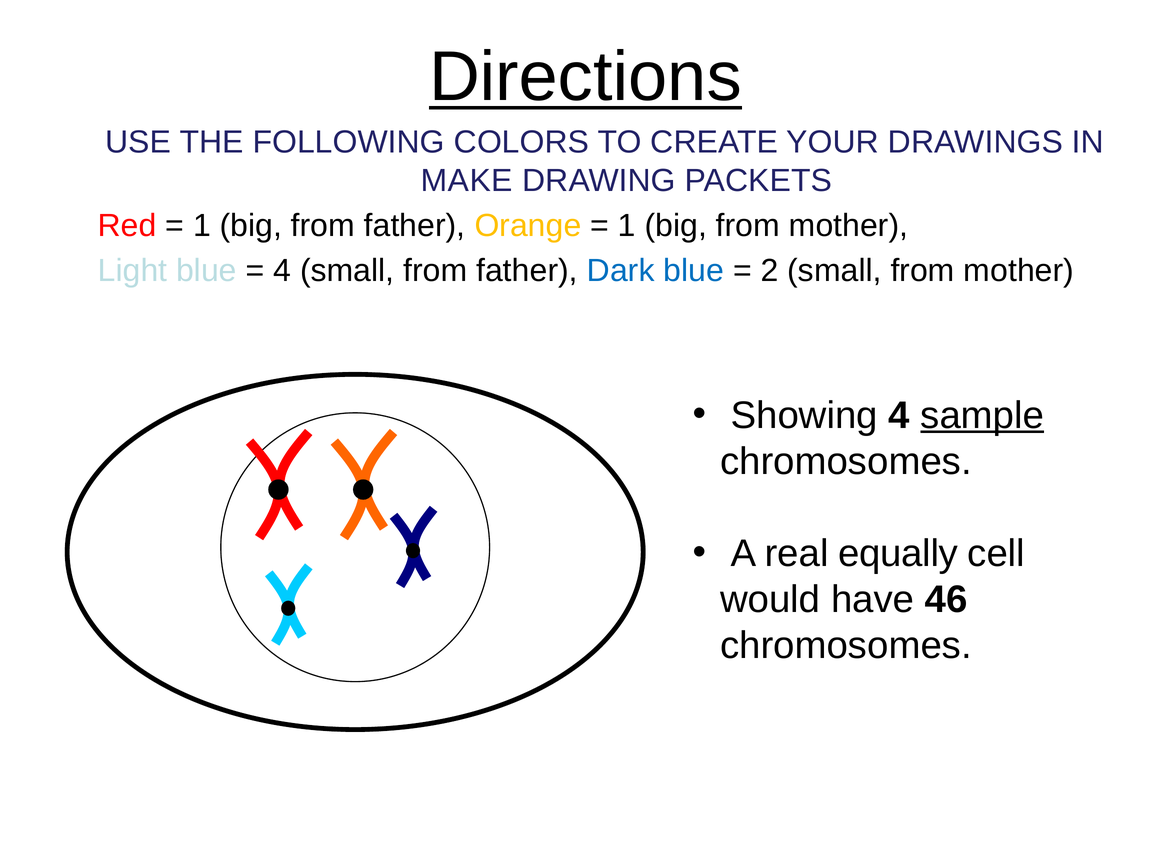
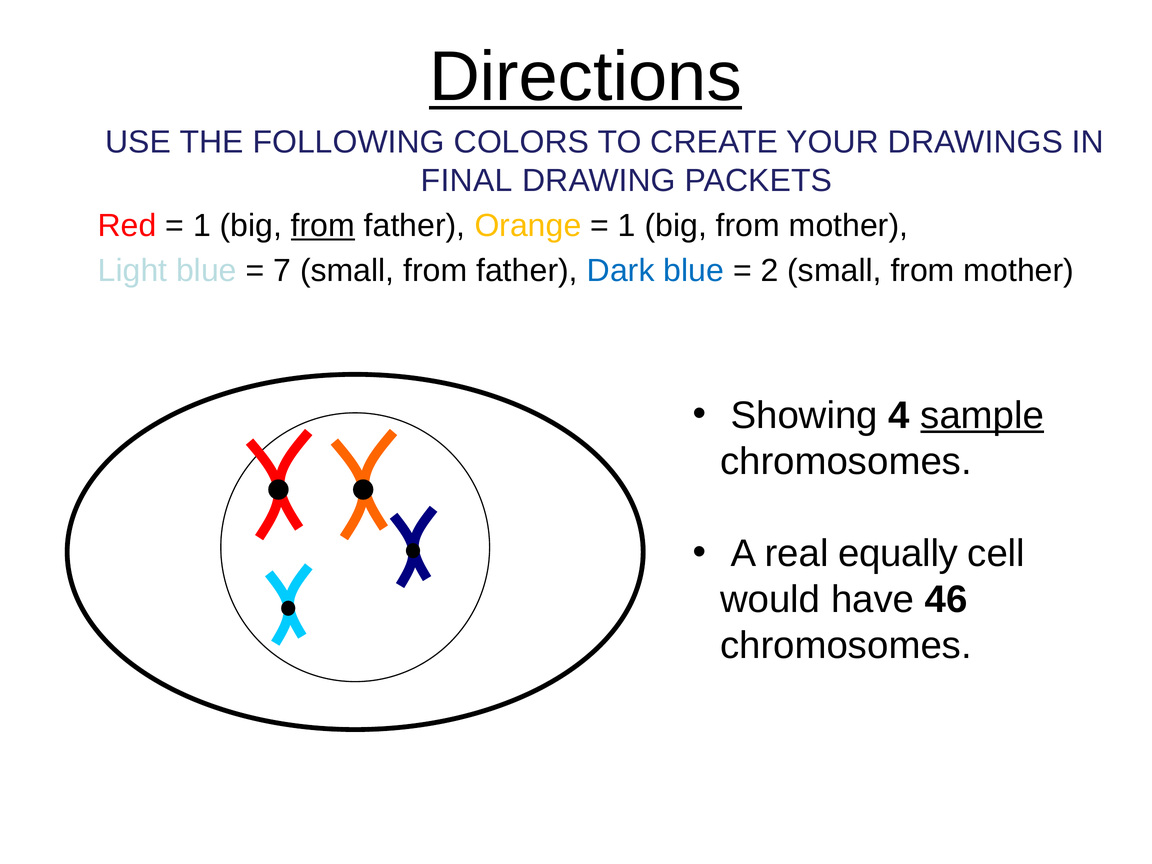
MAKE: MAKE -> FINAL (467, 181)
from underline: none -> present (323, 226)
4: 4 -> 7 (282, 270)
